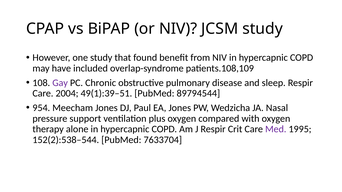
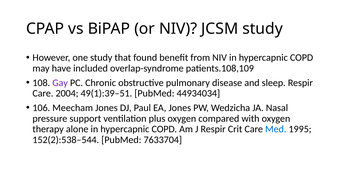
89794544: 89794544 -> 44934034 (198, 94)
954: 954 -> 106 (41, 108)
Med colour: purple -> blue (276, 129)
